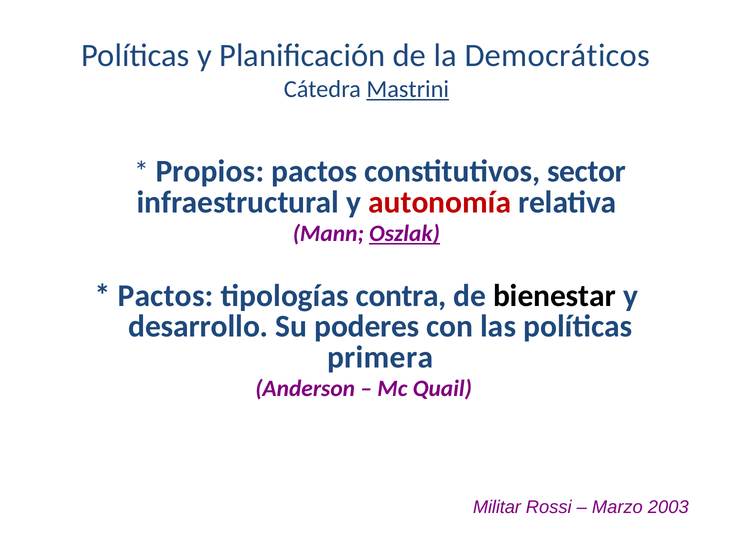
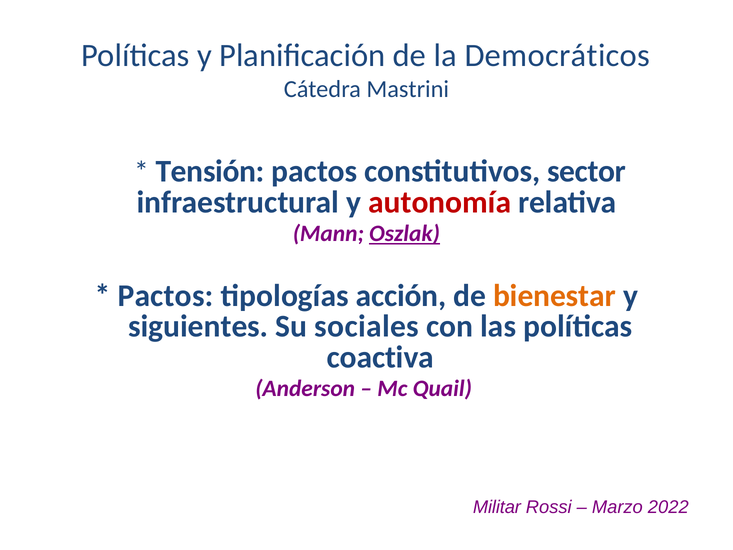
Mastrini underline: present -> none (408, 89)
Propios: Propios -> Tensión (210, 171)
contra: contra -> acción (401, 296)
bienestar colour: black -> orange (555, 296)
desarrollo: desarrollo -> siguientes (198, 326)
poderes: poderes -> sociales (367, 326)
primera: primera -> coactiva (380, 357)
2003: 2003 -> 2022 (668, 507)
